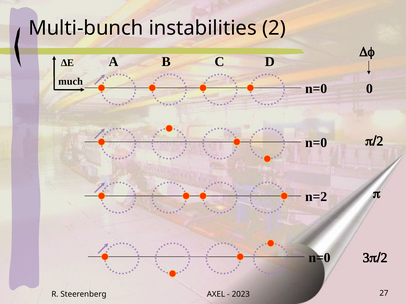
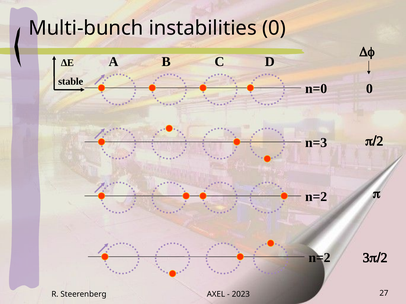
instabilities 2: 2 -> 0 (274, 28)
much: much -> stable (71, 82)
n=0: n=0 -> n=3 (316, 143)
n=0: n=0 -> n=2 (320, 258)
